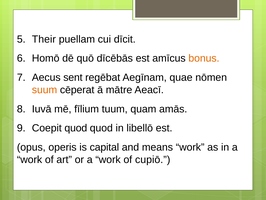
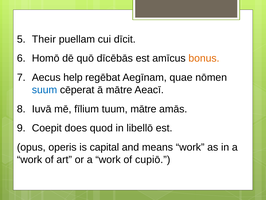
sent: sent -> help (73, 77)
suum colour: orange -> blue (45, 90)
tuum quam: quam -> mātre (143, 109)
Coepit quod: quod -> does (76, 128)
